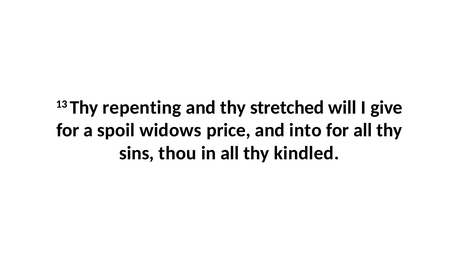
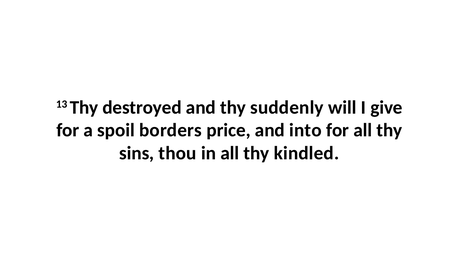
repenting: repenting -> destroyed (142, 107)
stretched: stretched -> suddenly (287, 107)
widows: widows -> borders (170, 130)
